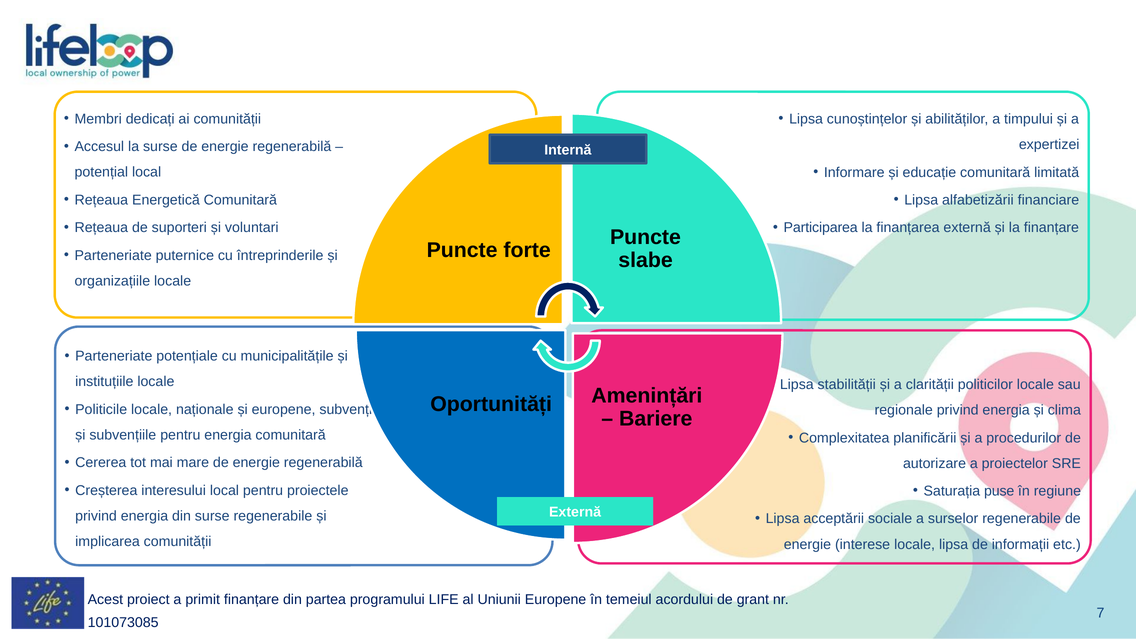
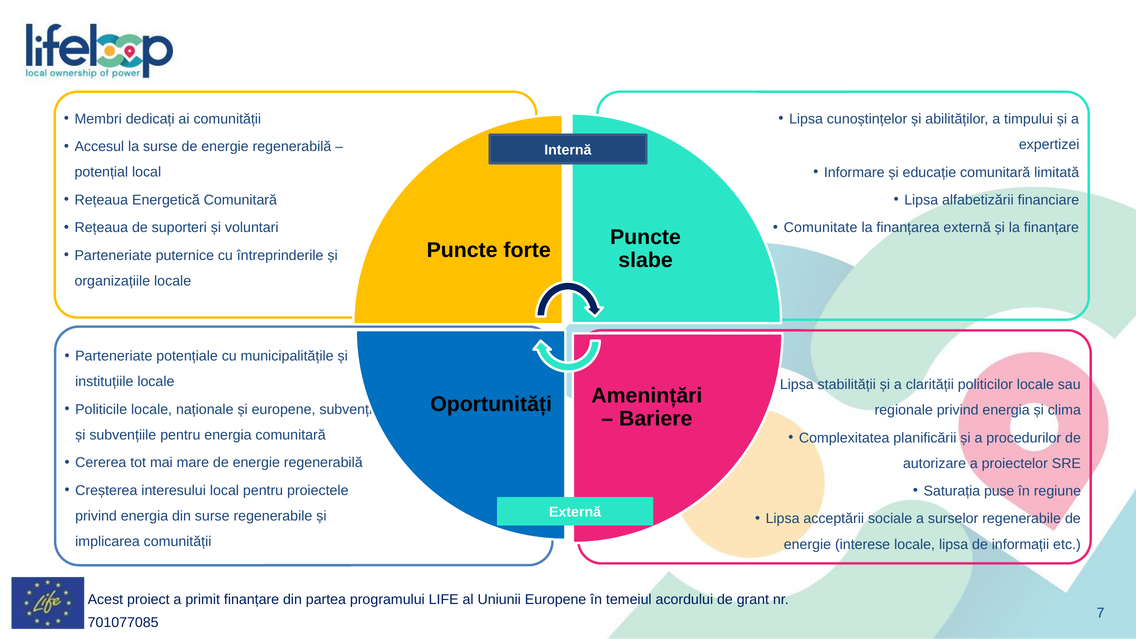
Participarea: Participarea -> Comunitate (821, 228)
101073085: 101073085 -> 701077085 (123, 623)
